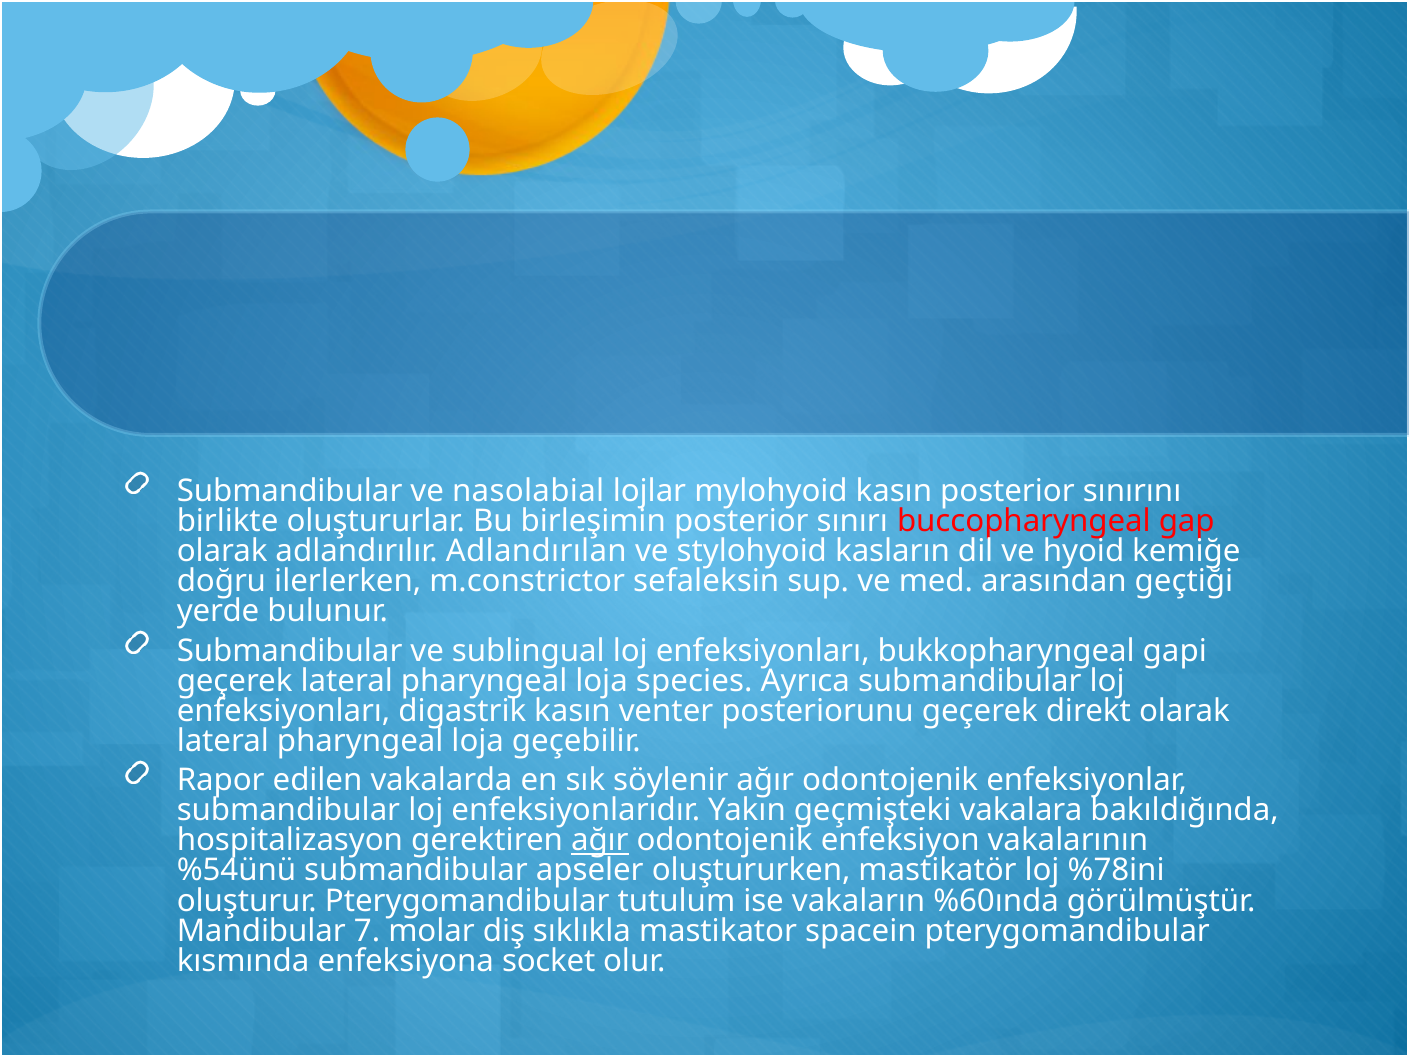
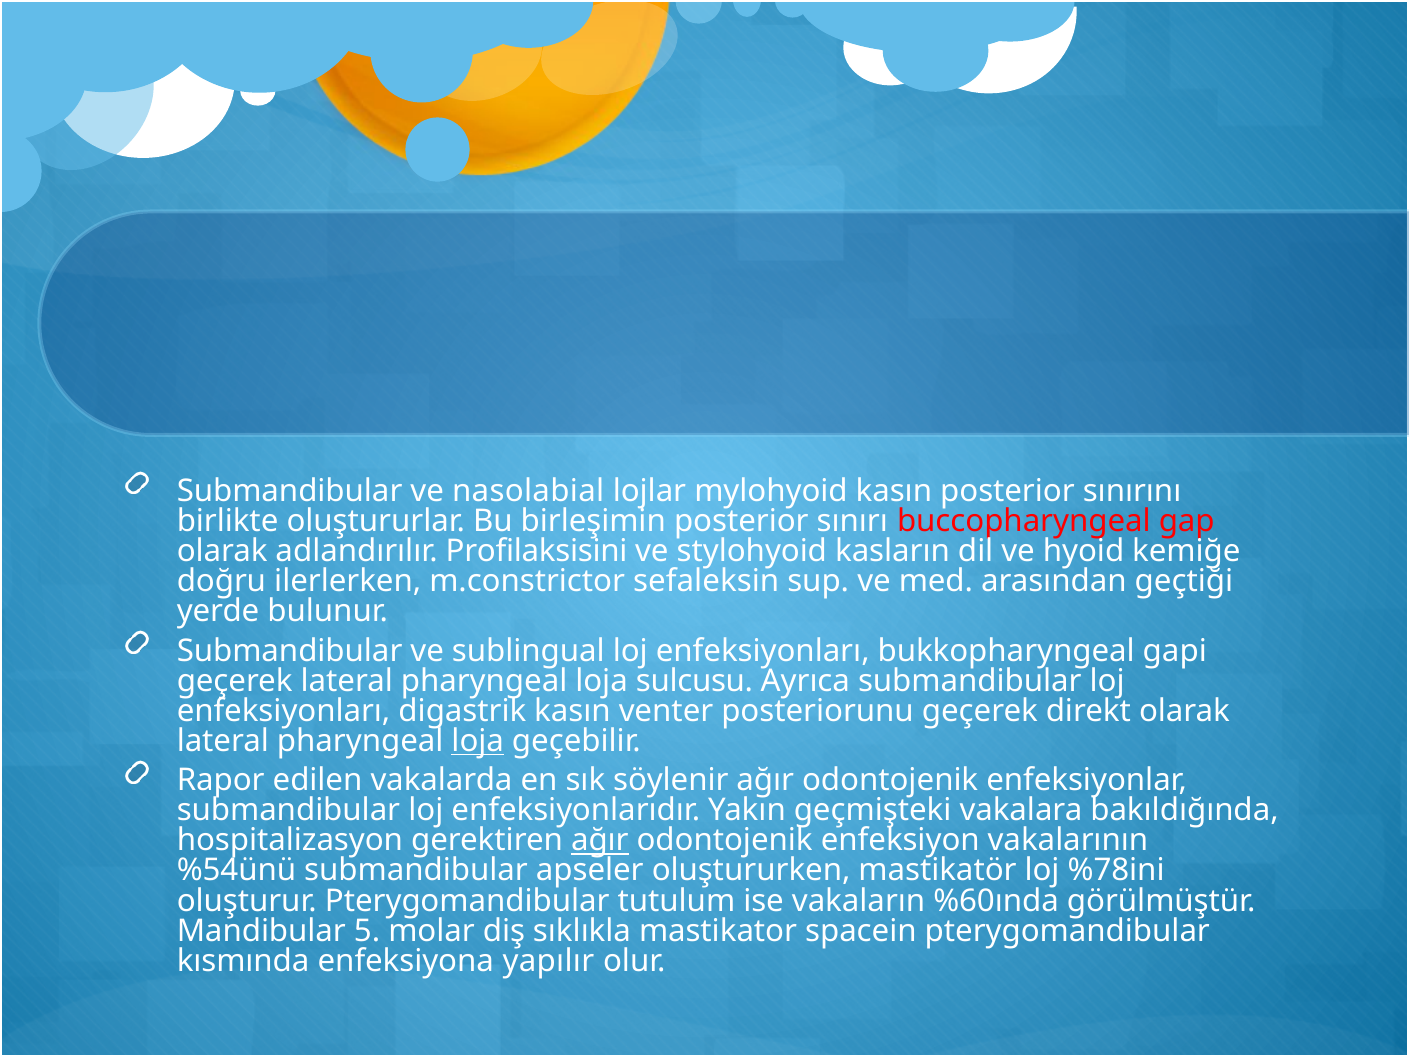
Adlandırılan: Adlandırılan -> Profilaksisini (537, 551)
species: species -> sulcusu (694, 681)
loja underline: none -> present (478, 741)
7: 7 -> 5 (367, 931)
socket: socket -> yapılır (548, 961)
